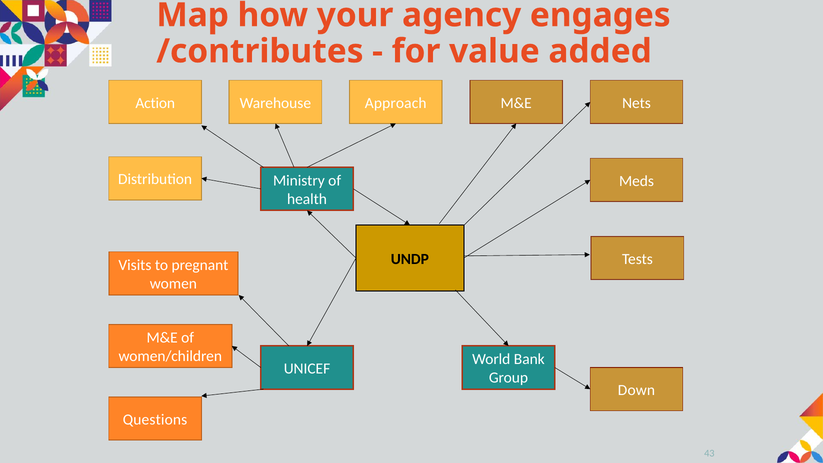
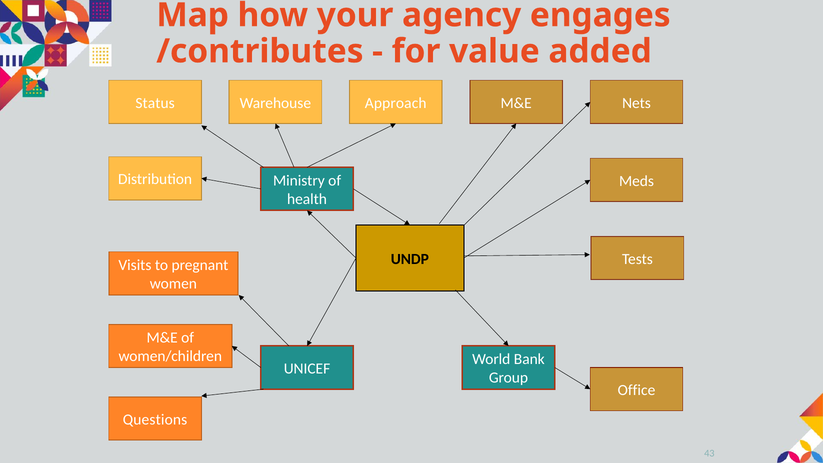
Action: Action -> Status (155, 103)
Down: Down -> Office (637, 390)
